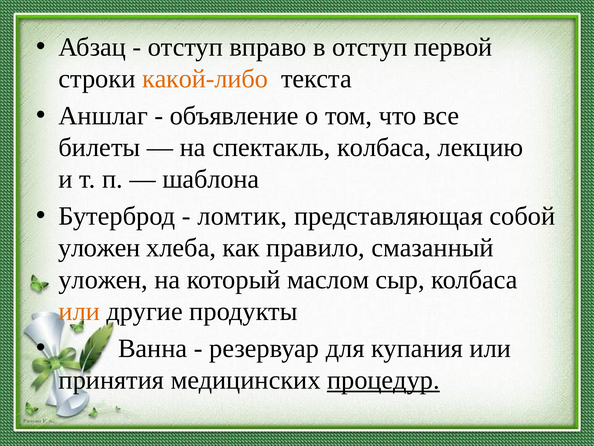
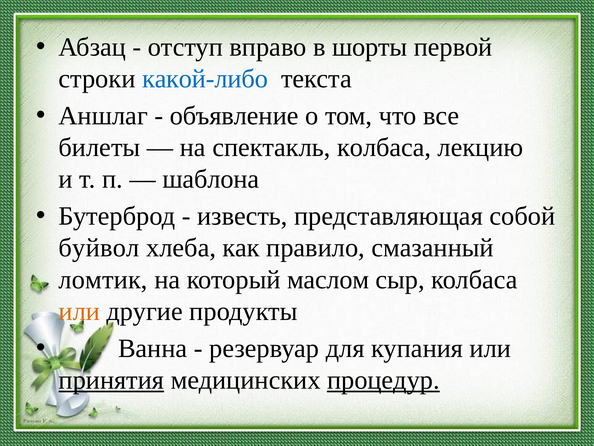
в отступ: отступ -> шорты (370, 47)
какой-либо colour: orange -> blue (205, 79)
ломтик: ломтик -> известь (242, 216)
уложен: уложен -> буйвол (99, 248)
уложен: уложен -> ломтик (103, 279)
принятия underline: none -> present (111, 380)
